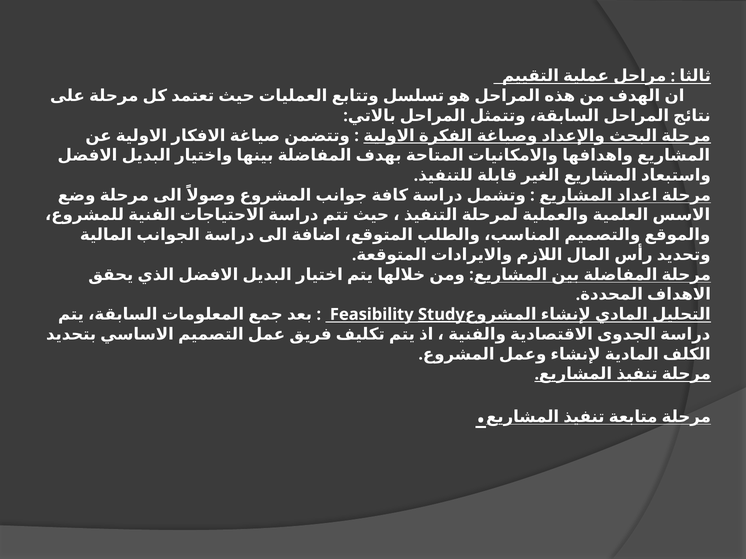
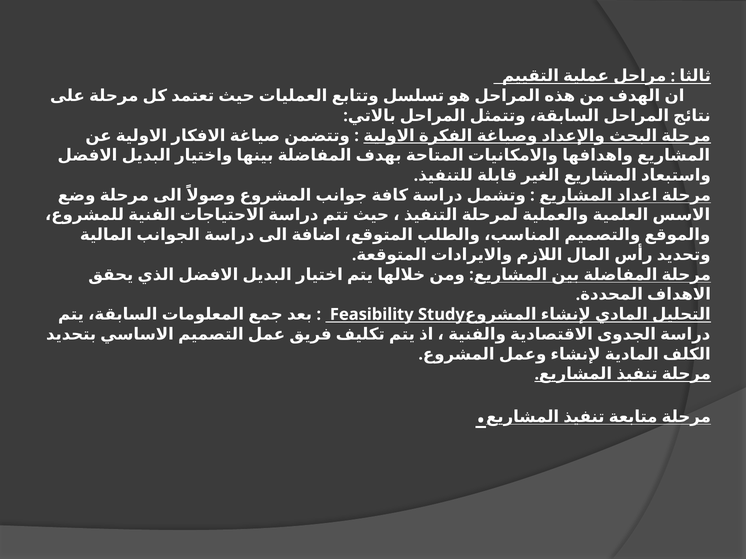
Study underline: present -> none (441, 315)
